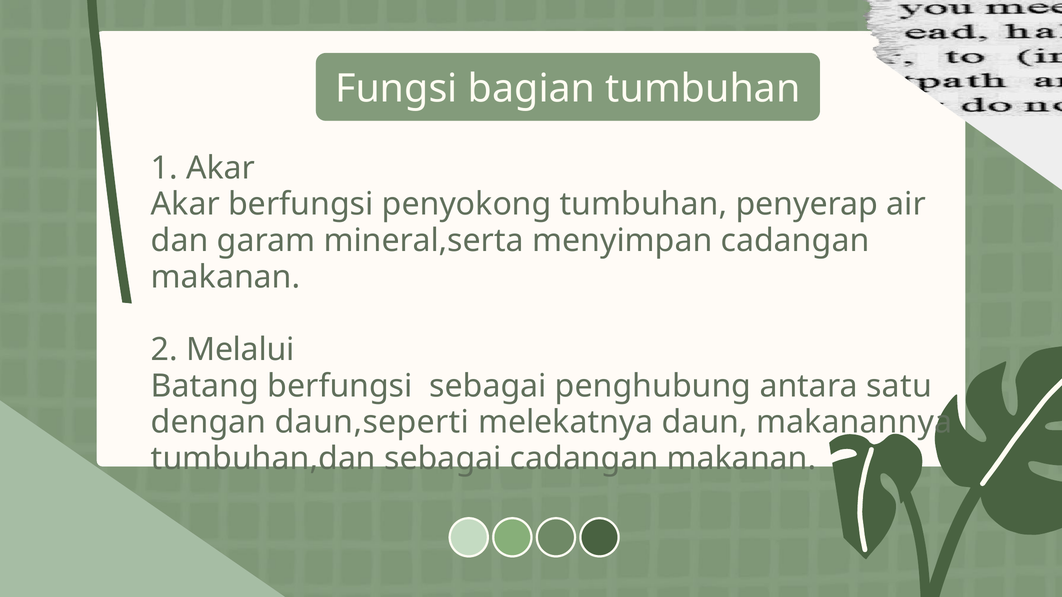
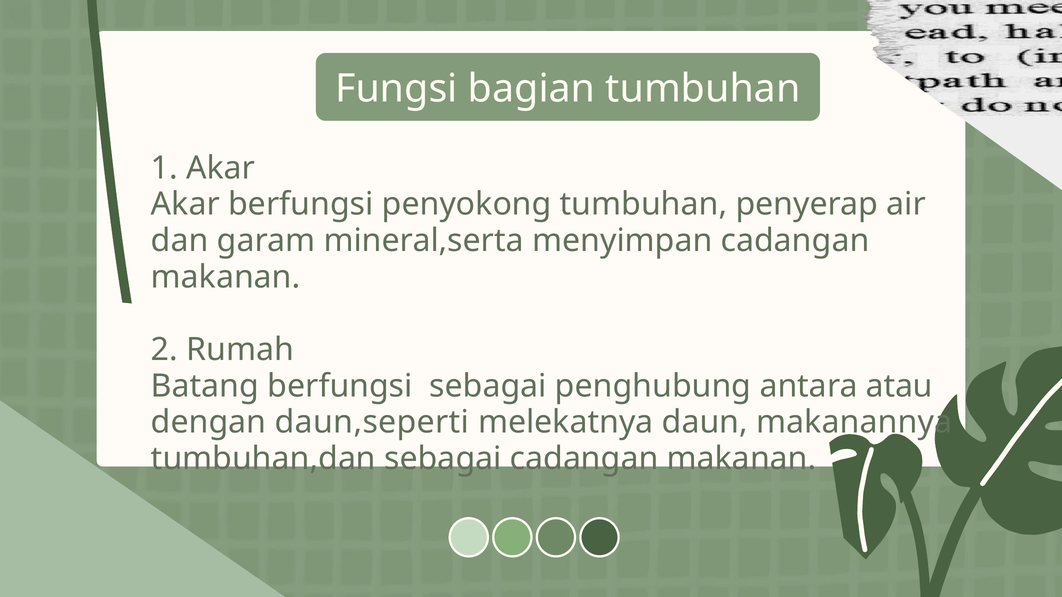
Melalui: Melalui -> Rumah (240, 350)
satu: satu -> atau (899, 386)
